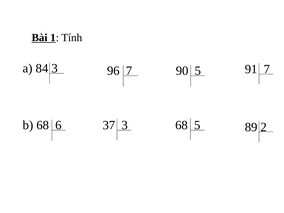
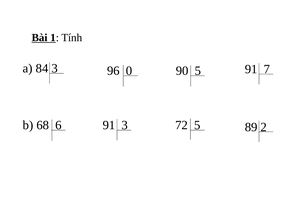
96 7: 7 -> 0 (129, 71)
6 37: 37 -> 91 (109, 125)
3 68: 68 -> 72 (182, 125)
